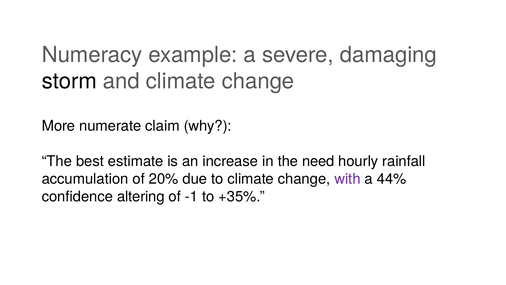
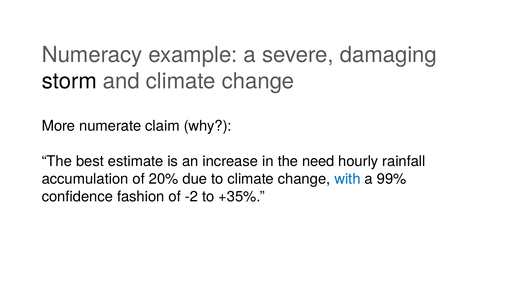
with colour: purple -> blue (347, 179)
44%: 44% -> 99% (392, 179)
altering: altering -> fashion (141, 197)
-1: -1 -> -2 (191, 197)
